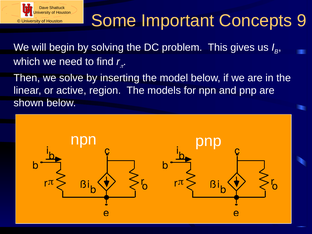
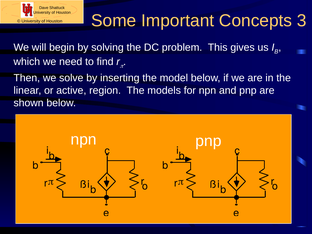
9: 9 -> 3 (302, 21)
